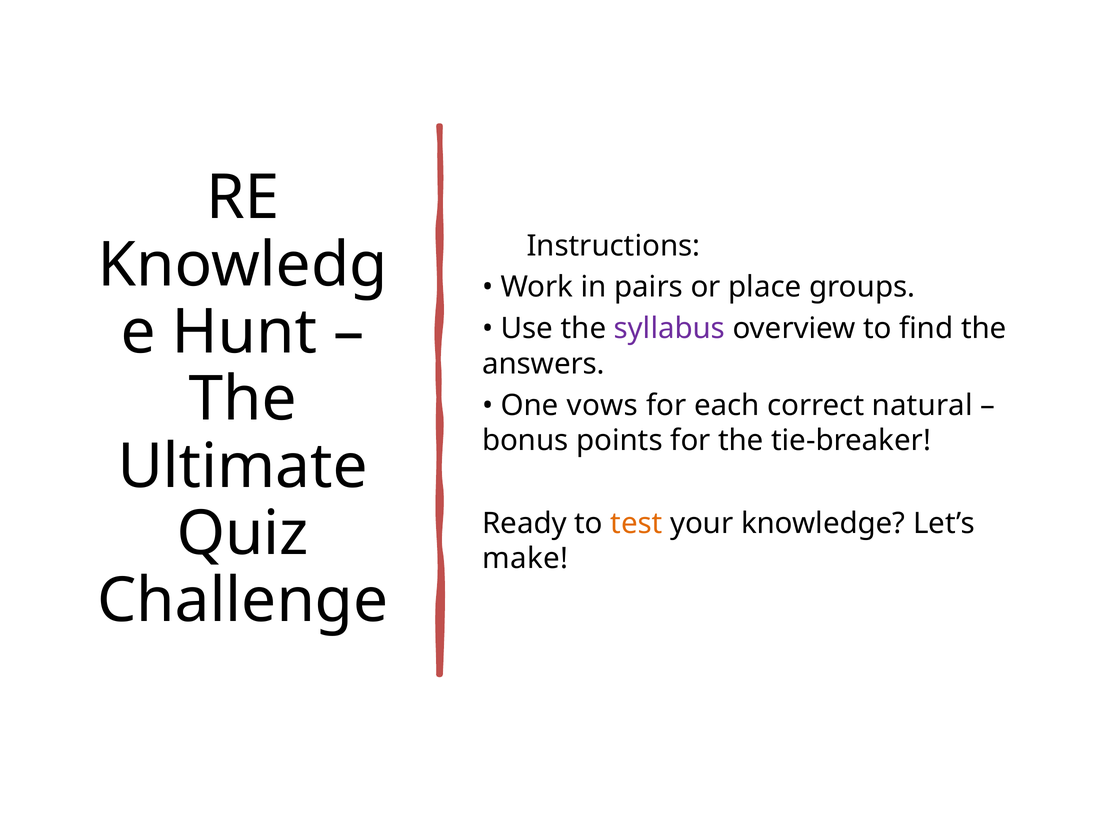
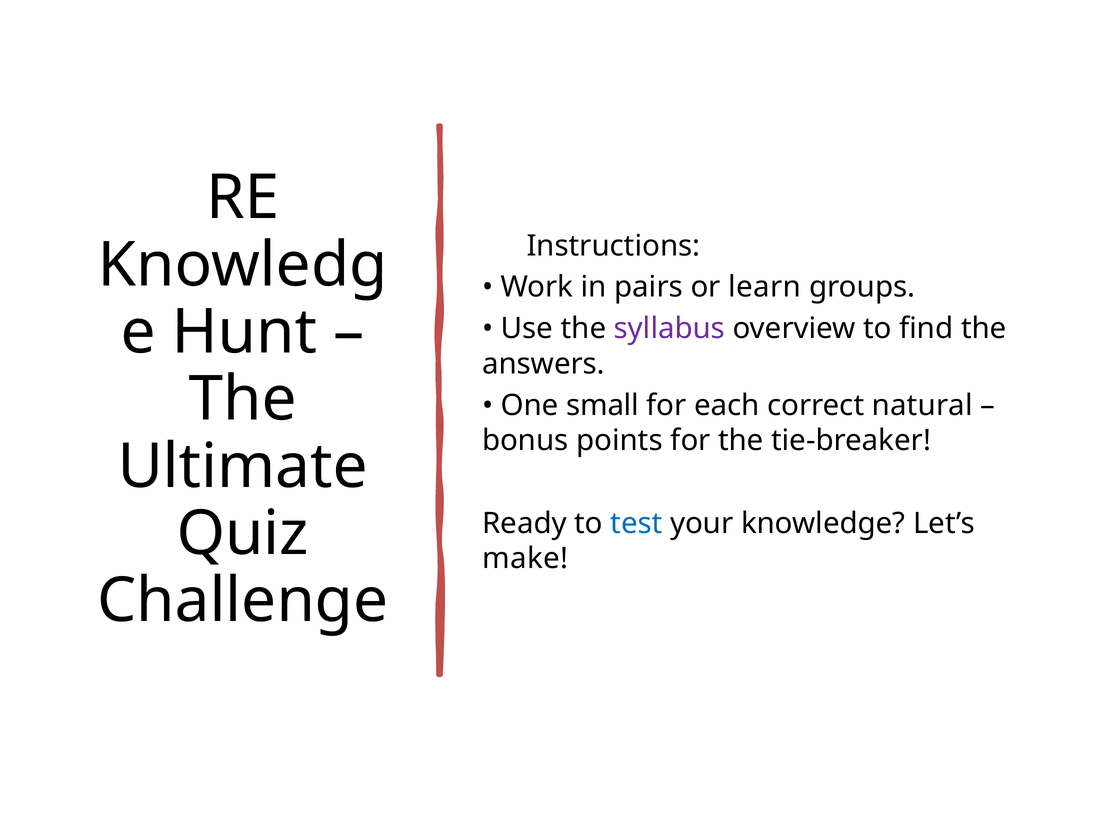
place: place -> learn (765, 287)
vows: vows -> small (603, 405)
test colour: orange -> blue (637, 523)
